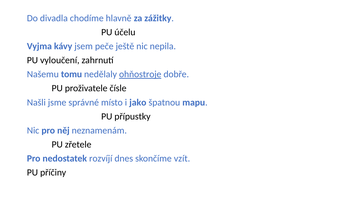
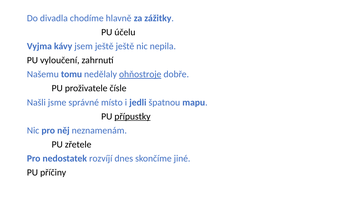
jsem peče: peče -> ještě (104, 46)
jako: jako -> jedli (138, 102)
přípustky underline: none -> present (132, 116)
vzít: vzít -> jiné (182, 158)
